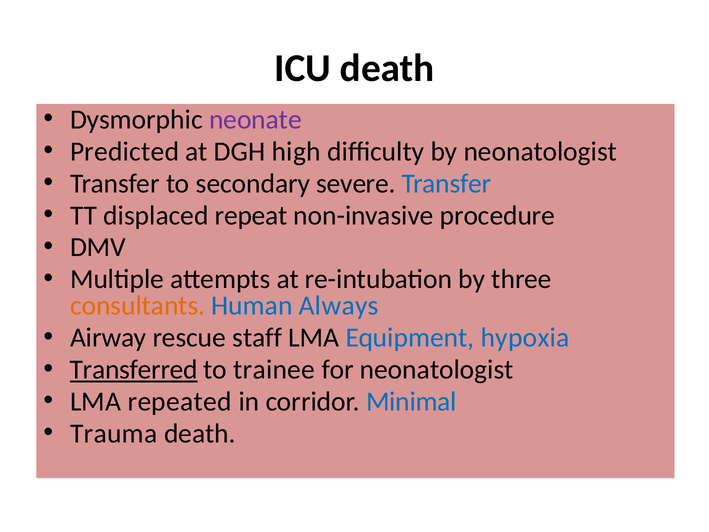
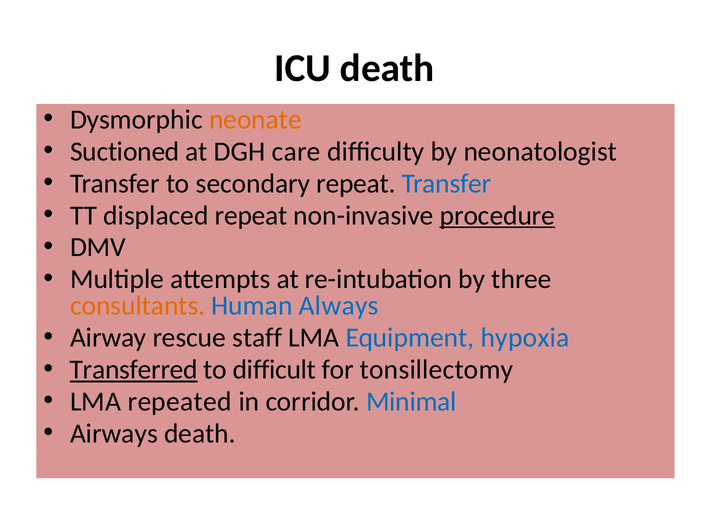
neonate colour: purple -> orange (255, 120)
Predicted: Predicted -> Suctioned (125, 151)
high: high -> care (296, 151)
secondary severe: severe -> repeat (356, 183)
procedure underline: none -> present (497, 215)
trainee: trainee -> difficult (274, 369)
for neonatologist: neonatologist -> tonsillectomy (437, 369)
Trauma: Trauma -> Airways (114, 433)
